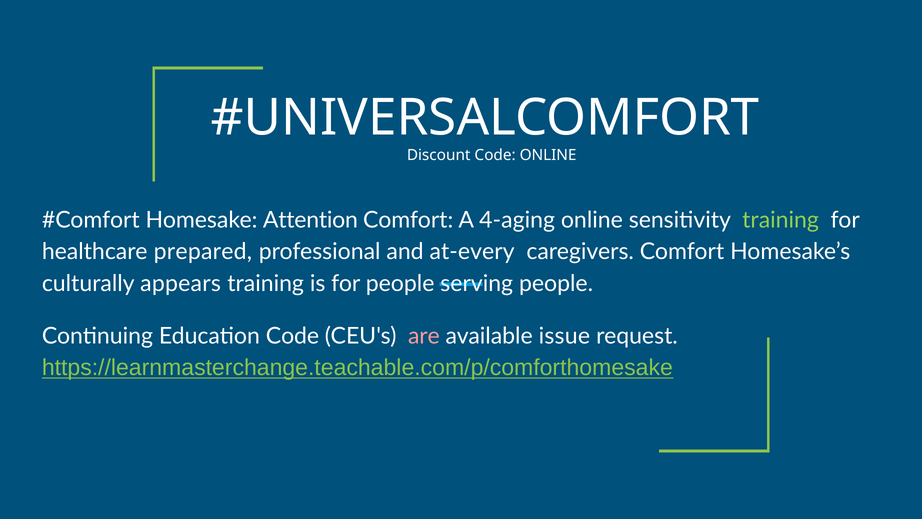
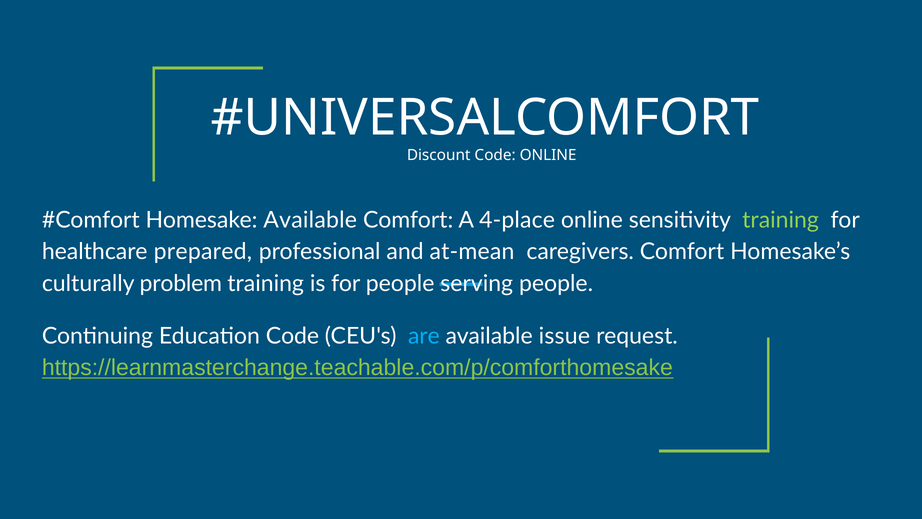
Homesake Attention: Attention -> Available (310, 220)
4-aging: 4-aging -> 4-place (517, 220)
at-every: at-every -> at-mean (472, 252)
appears: appears -> problem (181, 283)
are colour: pink -> light blue (424, 336)
